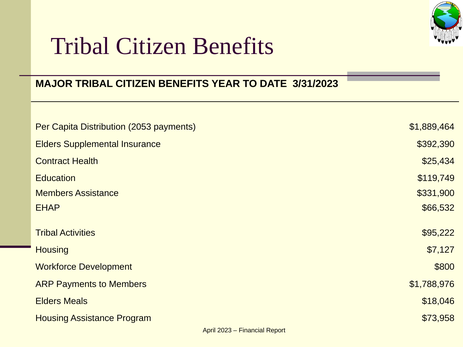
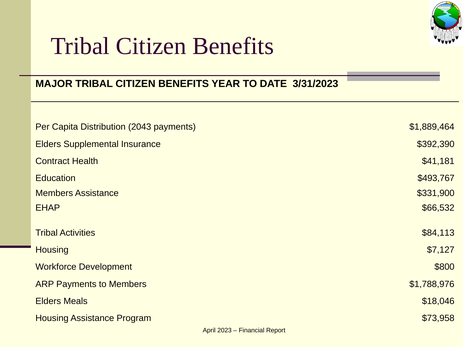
2053: 2053 -> 2043 (140, 127)
$25,434: $25,434 -> $41,181 (438, 161)
$119,749: $119,749 -> $493,767 (436, 178)
$95,222: $95,222 -> $84,113 (438, 233)
